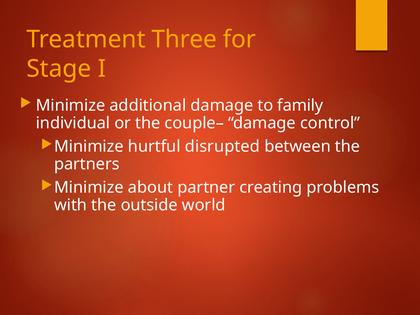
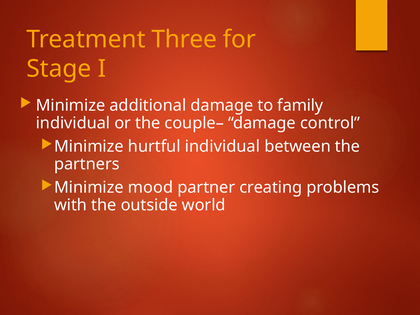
hurtful disrupted: disrupted -> individual (222, 146)
about: about -> mood (151, 188)
